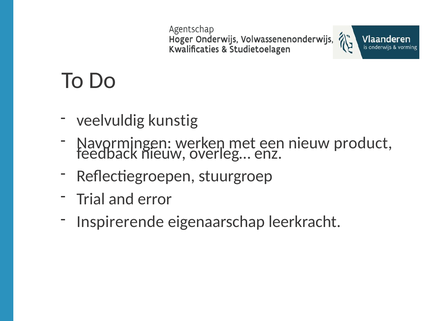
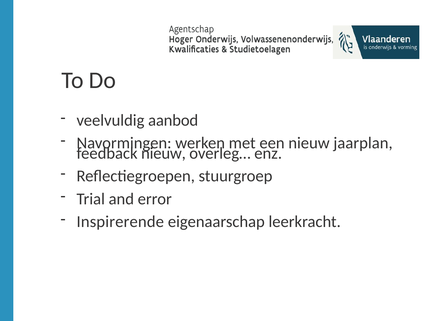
kunstig: kunstig -> aanbod (173, 120)
product: product -> jaarplan (363, 143)
